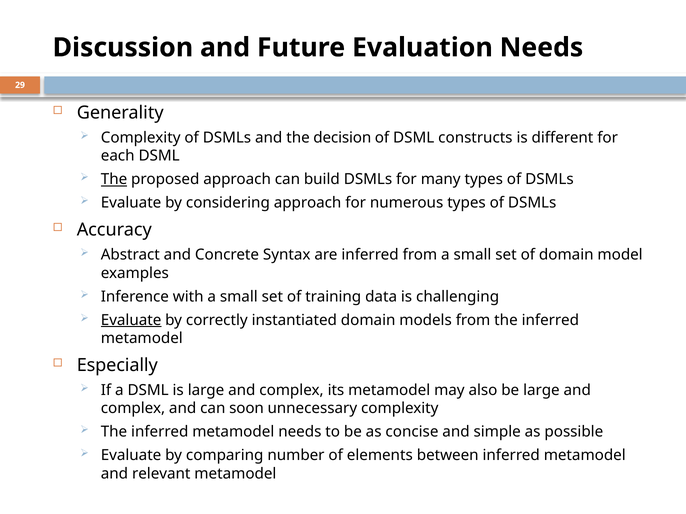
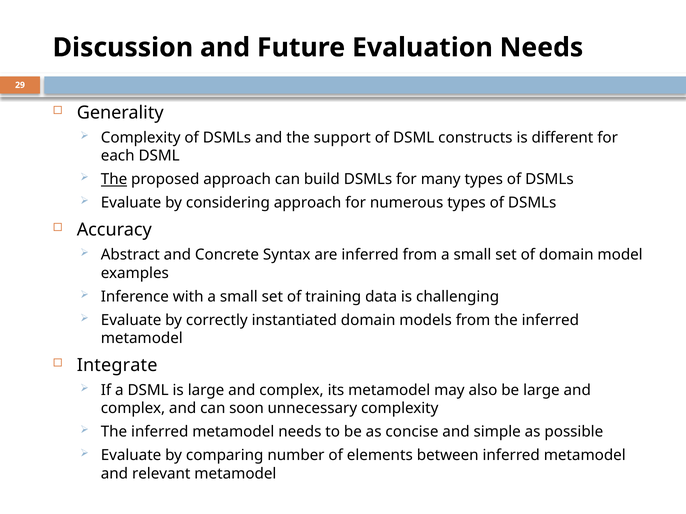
decision: decision -> support (342, 138)
Evaluate underline: present -> none (131, 320)
Especially: Especially -> Integrate (117, 365)
